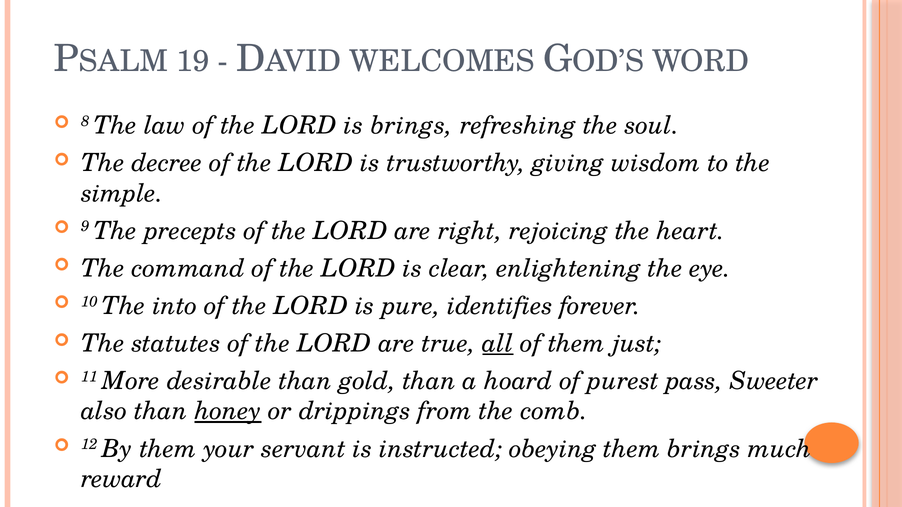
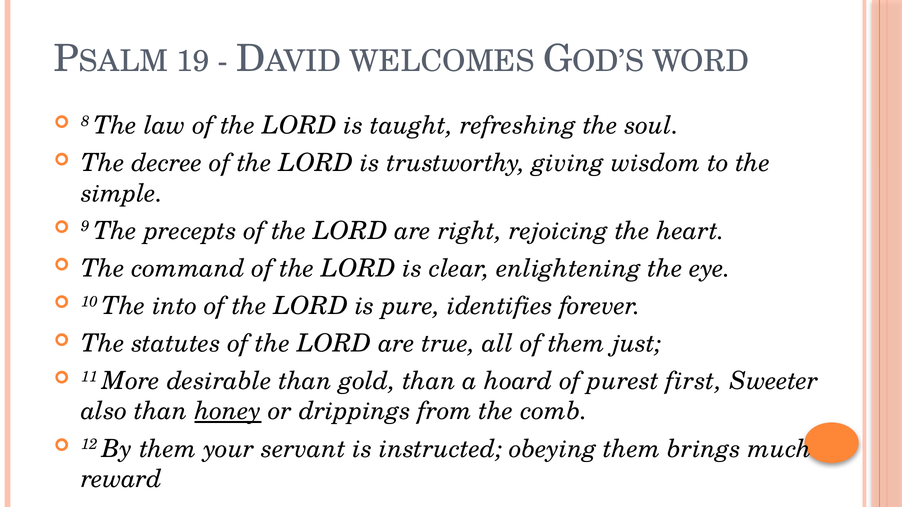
is brings: brings -> taught (412, 126)
all underline: present -> none (498, 344)
pass: pass -> first (694, 381)
